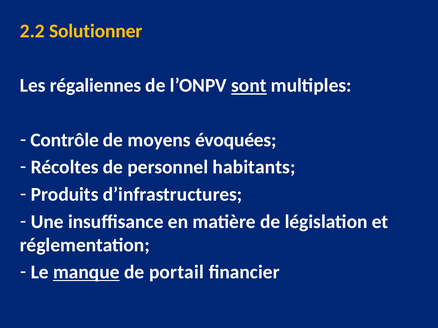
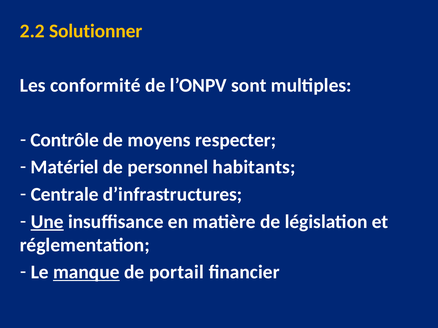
régaliennes: régaliennes -> conformité (95, 86)
sont underline: present -> none (249, 86)
évoquées: évoquées -> respecter (236, 140)
Récoltes: Récoltes -> Matériel (65, 167)
Produits: Produits -> Centrale (65, 195)
Une underline: none -> present (47, 222)
